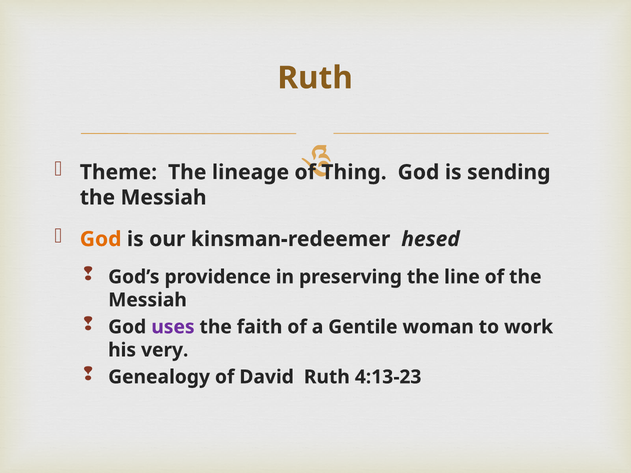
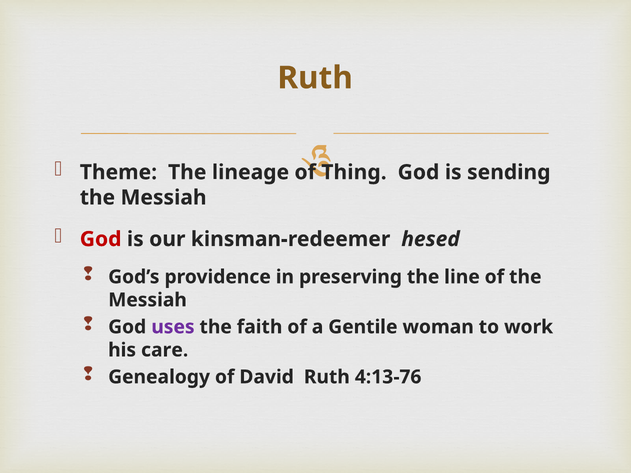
God colour: orange -> red (101, 239)
very: very -> care (165, 350)
4:13-23: 4:13-23 -> 4:13-76 (388, 377)
